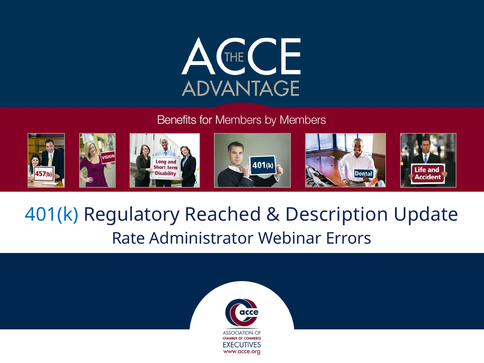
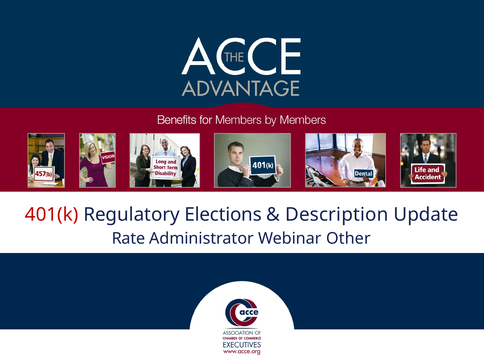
401(k colour: blue -> red (52, 215)
Reached: Reached -> Elections (223, 215)
Errors: Errors -> Other (348, 239)
